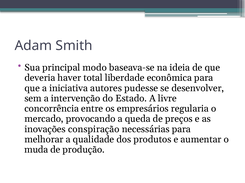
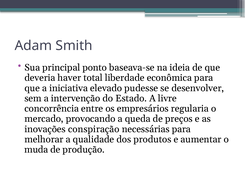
modo: modo -> ponto (95, 68)
autores: autores -> elevado (106, 88)
